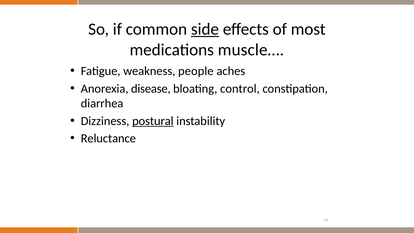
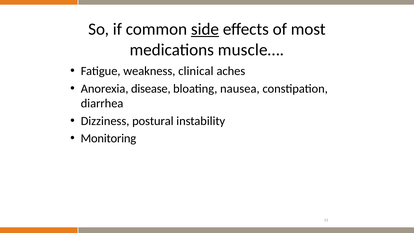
people: people -> clinical (196, 71)
control: control -> nausea (240, 89)
postural underline: present -> none (153, 121)
Reluctance: Reluctance -> Monitoring (108, 138)
